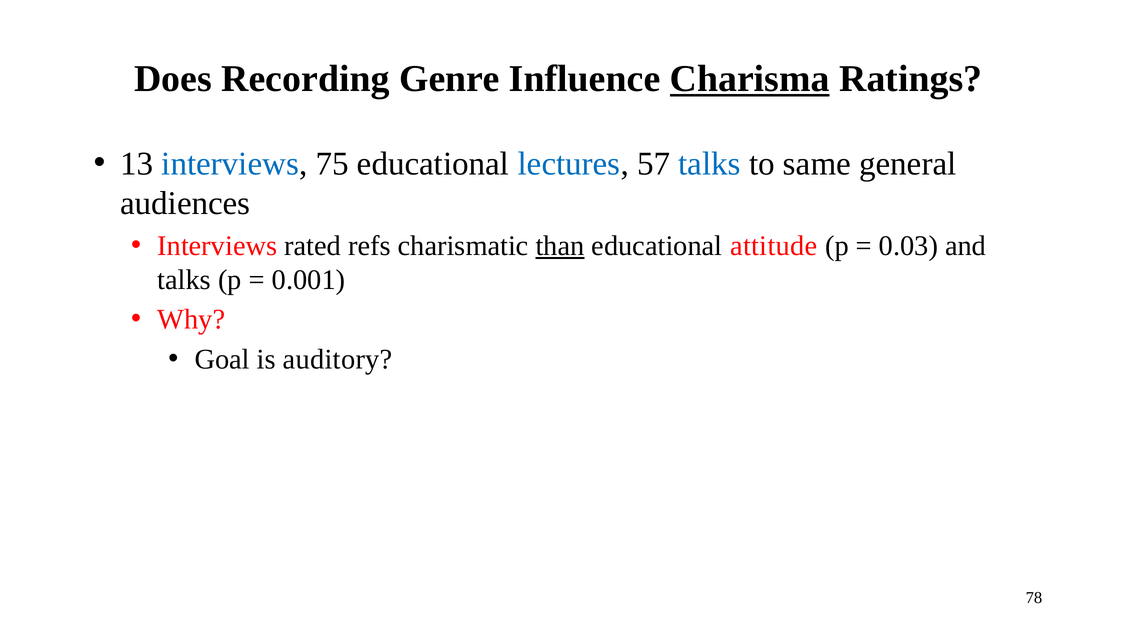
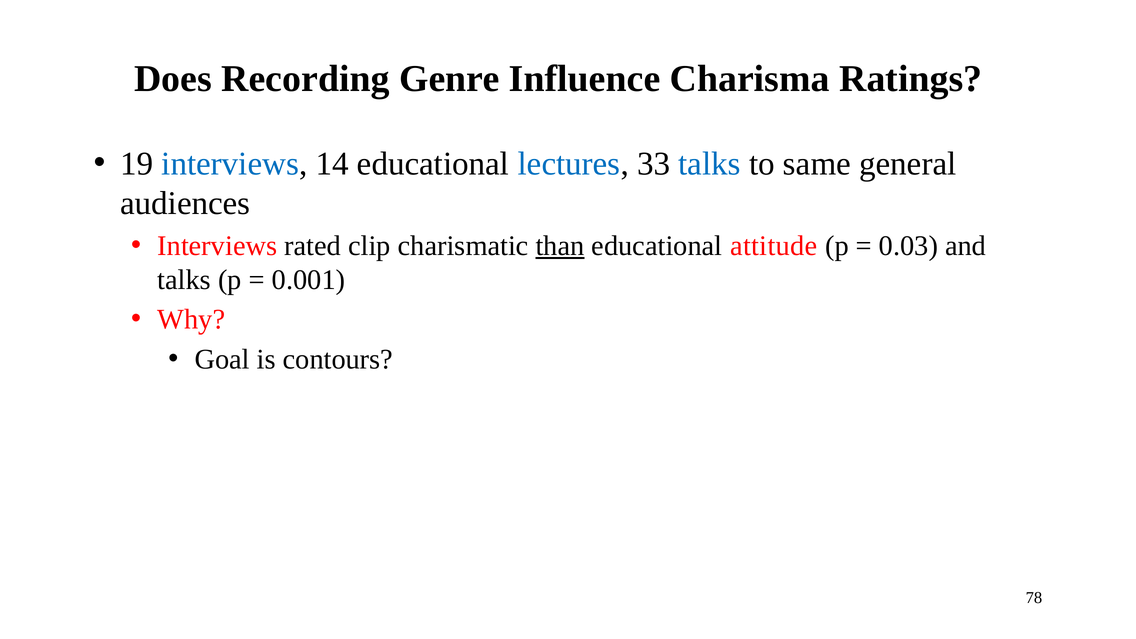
Charisma underline: present -> none (750, 79)
13: 13 -> 19 (137, 164)
75: 75 -> 14 (332, 164)
57: 57 -> 33 (654, 164)
refs: refs -> clip (369, 246)
auditory: auditory -> contours (338, 359)
